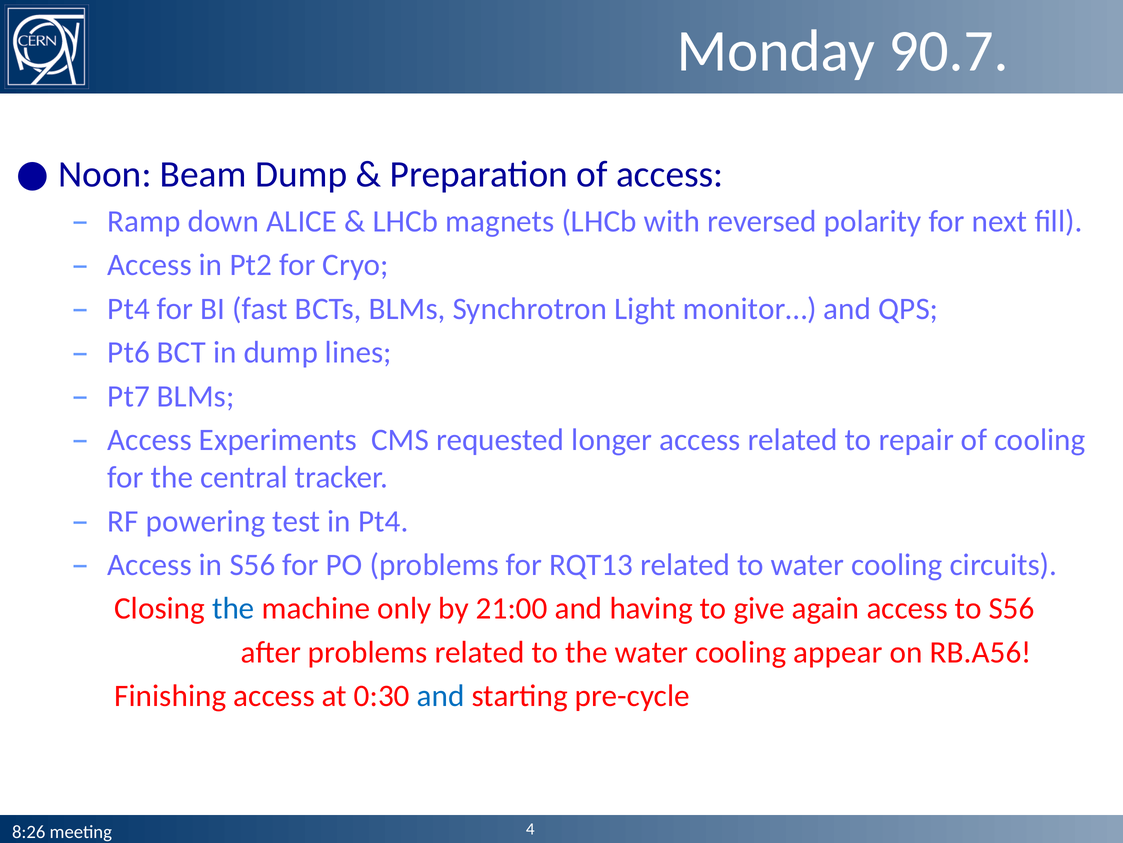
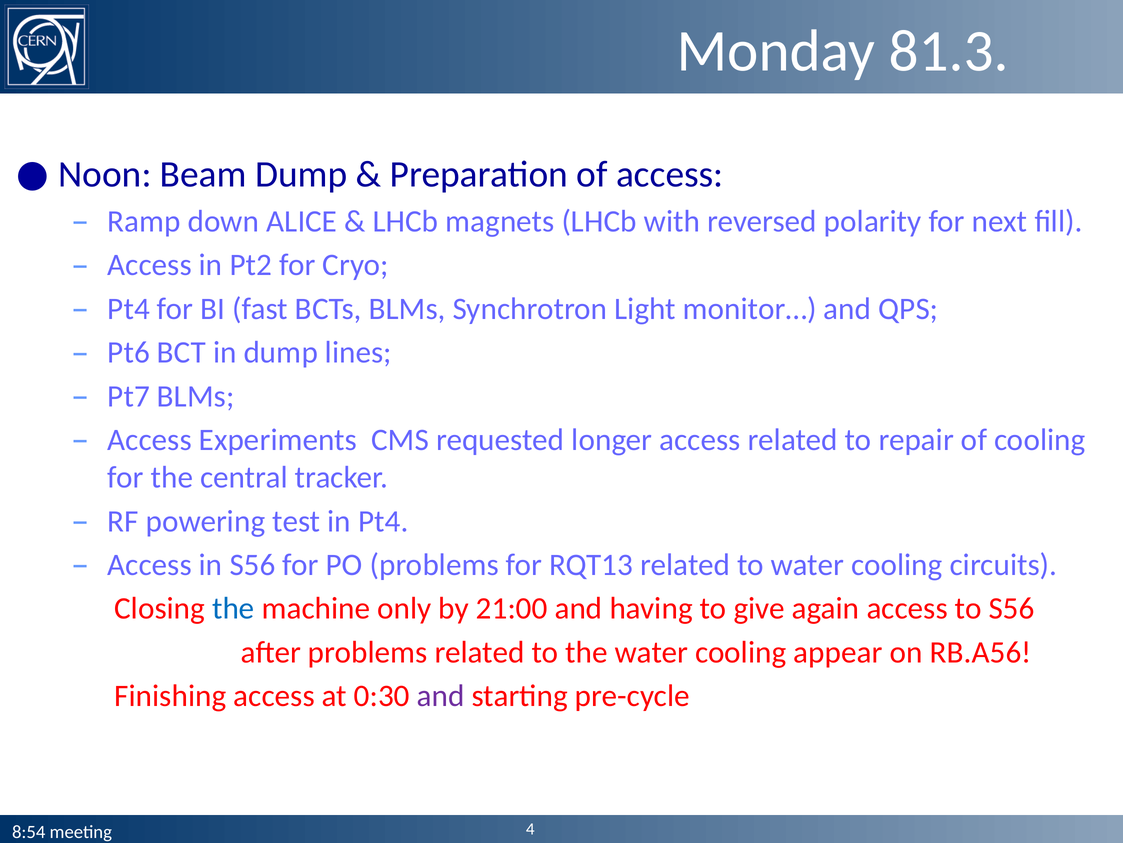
90.7: 90.7 -> 81.3 (949, 51)
and colour: blue -> purple (441, 696)
8:26: 8:26 -> 8:54 (29, 831)
